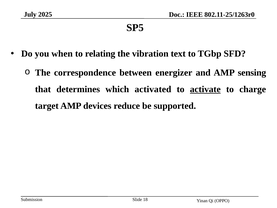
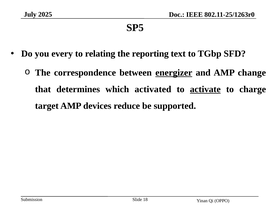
when: when -> every (62, 54)
vibration: vibration -> reporting (150, 54)
energizer underline: none -> present (174, 73)
sensing: sensing -> change (252, 73)
